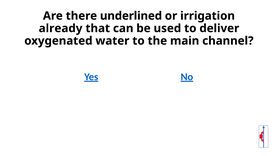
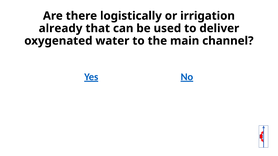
underlined: underlined -> logistically (131, 16)
